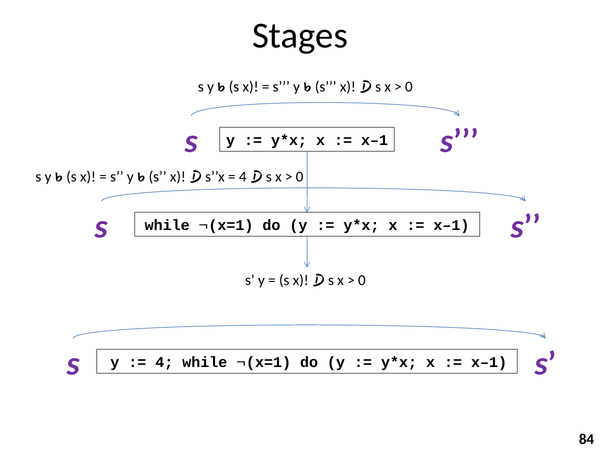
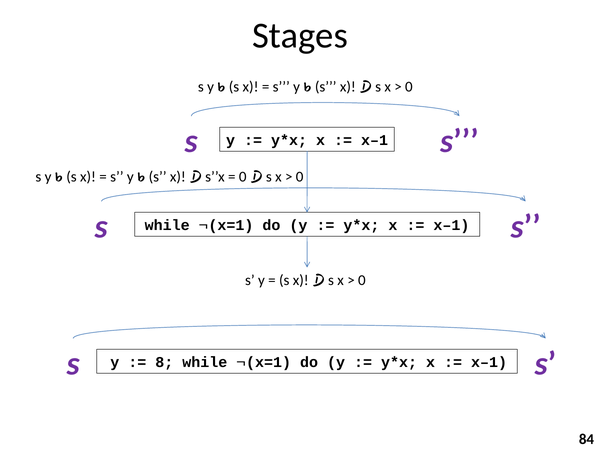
4: 4 -> 0 (243, 177)
4: 4 -> 8 (164, 362)
